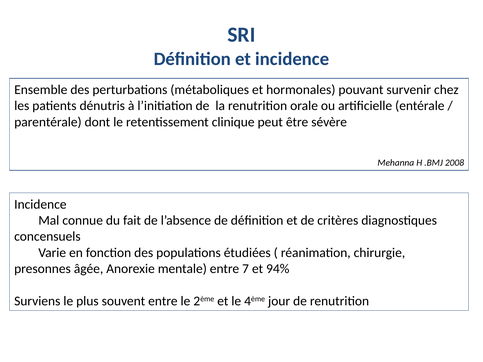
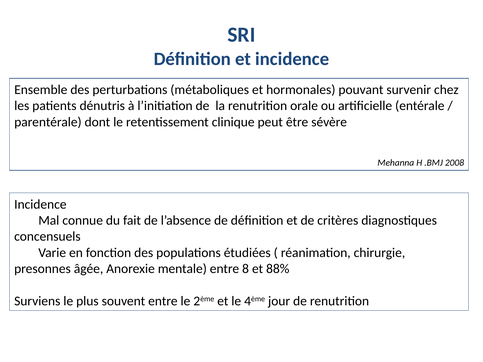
7: 7 -> 8 (246, 269)
94%: 94% -> 88% (278, 269)
